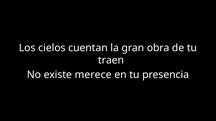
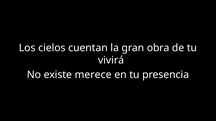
traen: traen -> vivirá (111, 60)
